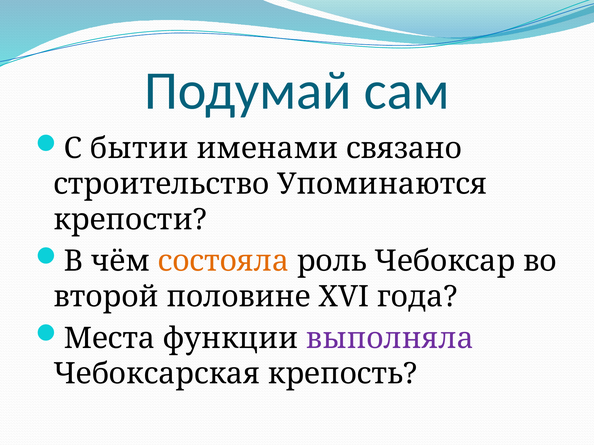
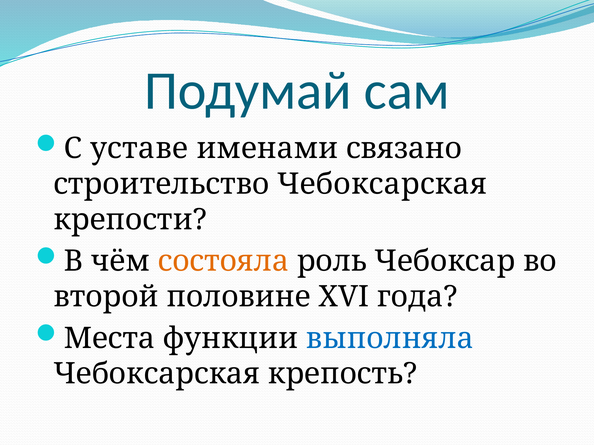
бытии: бытии -> уставе (139, 149)
строительство Упоминаются: Упоминаются -> Чебоксарская (382, 184)
выполняла colour: purple -> blue (390, 339)
